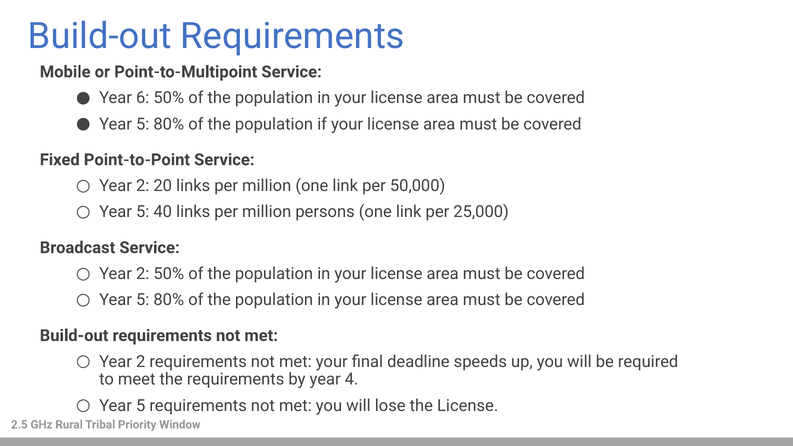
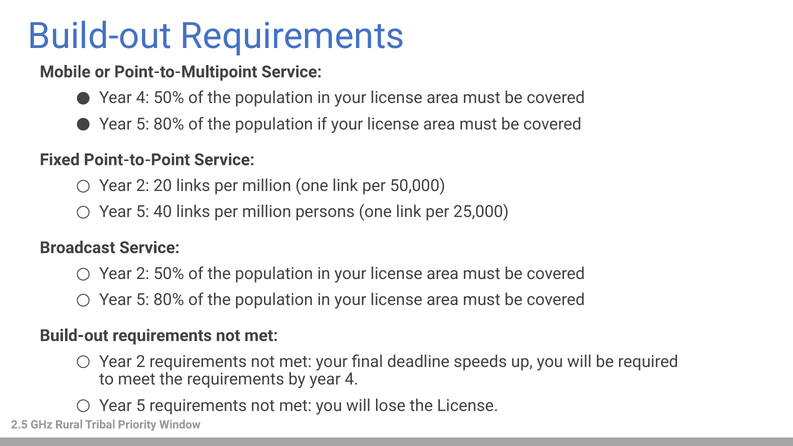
6: 6 -> 4 (143, 98)
